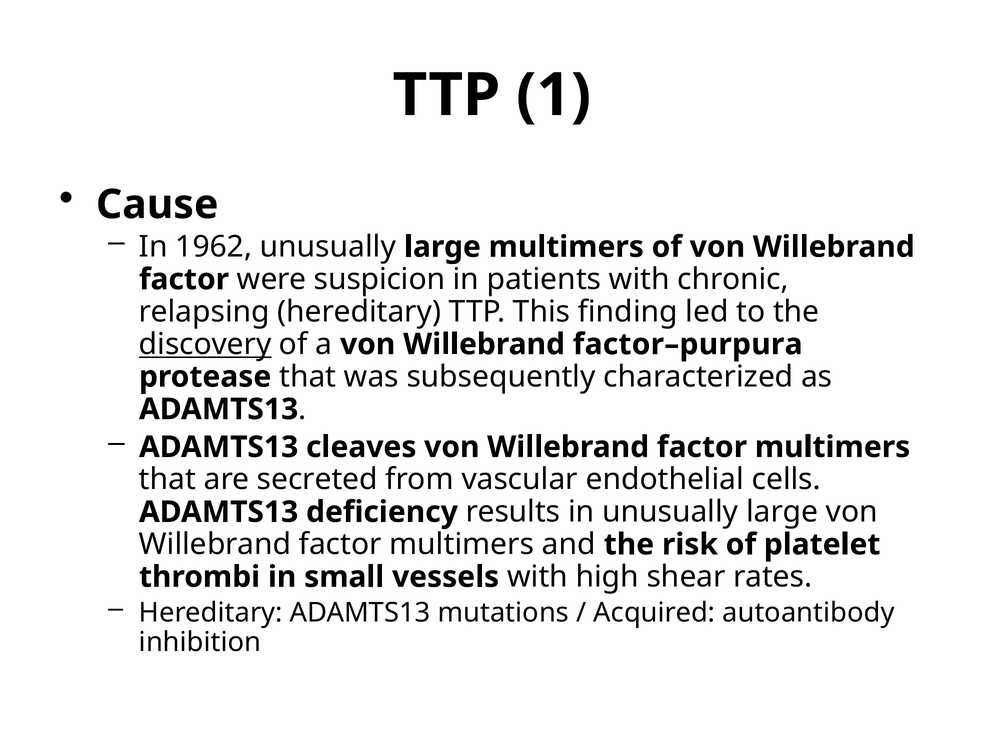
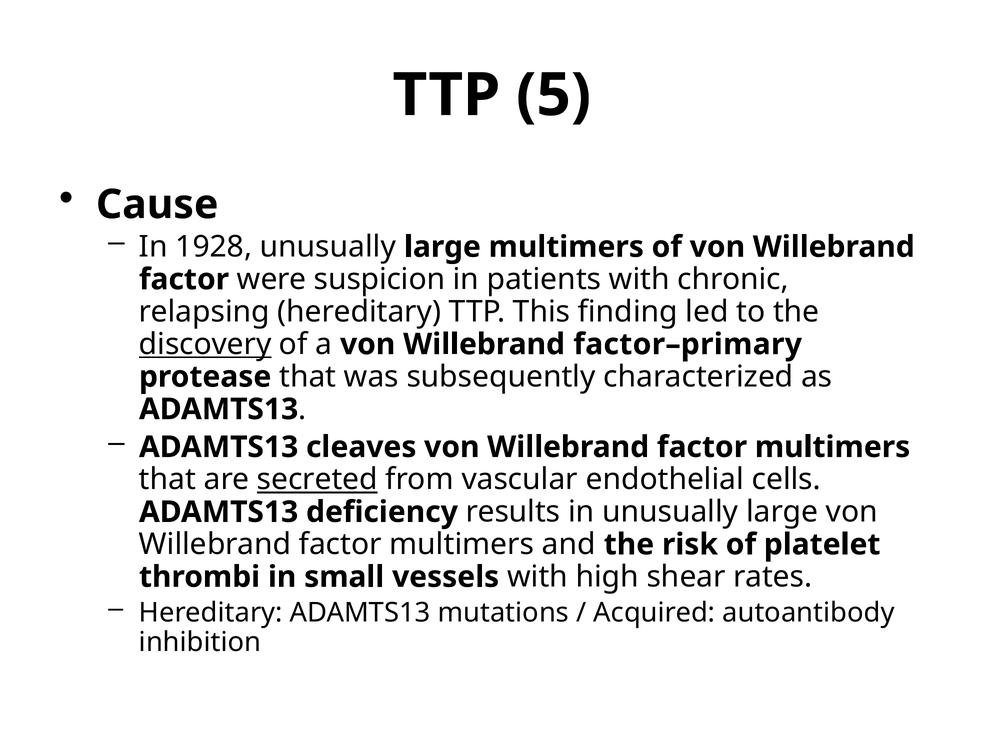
1: 1 -> 5 (554, 95)
1962: 1962 -> 1928 (214, 247)
factor–purpura: factor–purpura -> factor–primary (688, 344)
secreted underline: none -> present (317, 480)
